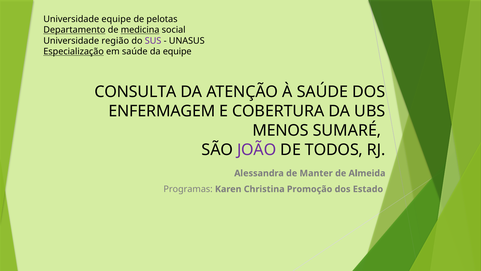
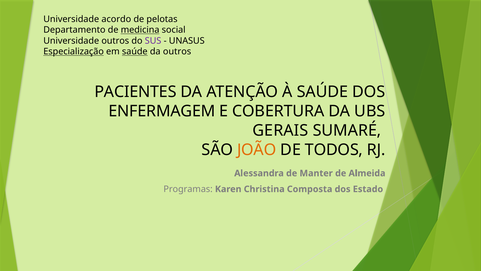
Universidade equipe: equipe -> acordo (116, 19)
Departamento underline: present -> none (74, 30)
Universidade região: região -> outros (115, 41)
saúde underline: none -> present (135, 52)
da equipe: equipe -> outros (177, 52)
CONSULTA: CONSULTA -> PACIENTES (135, 92)
MENOS: MENOS -> GERAIS (280, 130)
JOÃO colour: purple -> orange (257, 150)
Promoção: Promoção -> Composta (310, 189)
